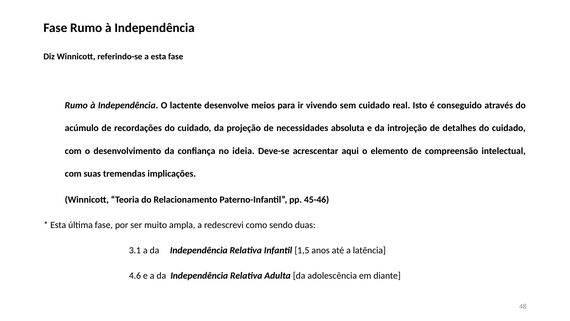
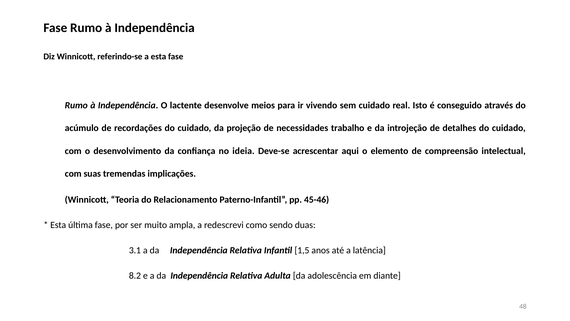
absoluta: absoluta -> trabalho (348, 128)
4.6: 4.6 -> 8.2 (135, 275)
